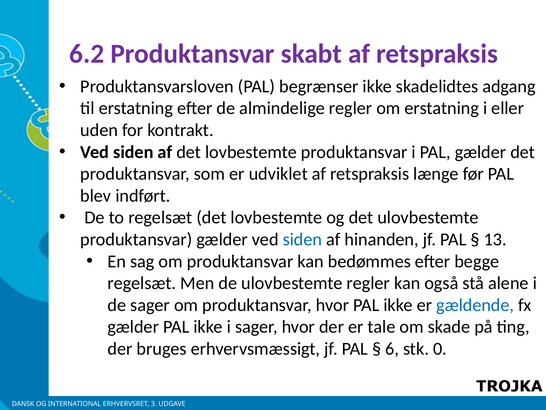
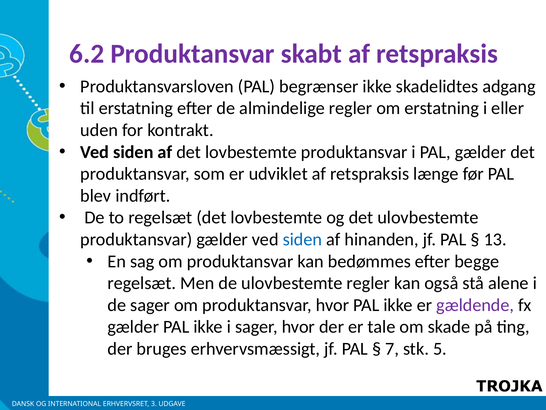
gældende colour: blue -> purple (475, 305)
6: 6 -> 7 (392, 348)
0: 0 -> 5 (440, 348)
